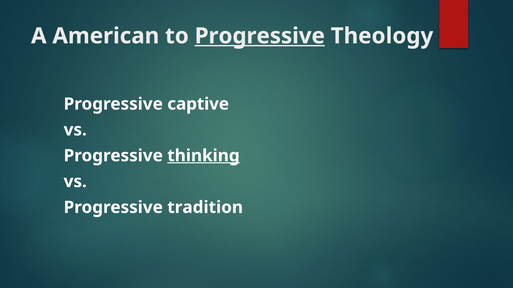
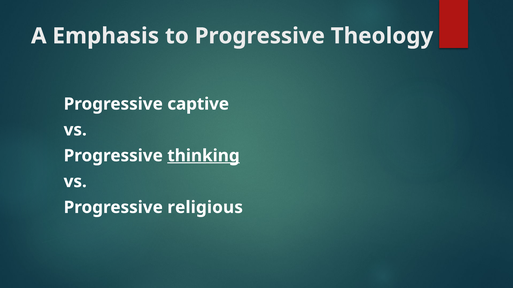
American: American -> Emphasis (106, 36)
Progressive underline: present -> none (260, 36)
tradition: tradition -> religious (205, 208)
